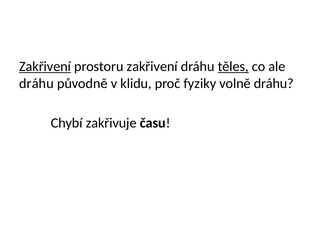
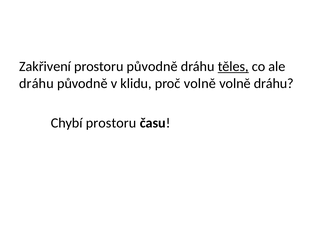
Zakřivení underline: present -> none (45, 67)
prostoru zakřivení: zakřivení -> původně (152, 67)
proč fyziky: fyziky -> volně (200, 84)
Chybí zakřivuje: zakřivuje -> prostoru (111, 123)
